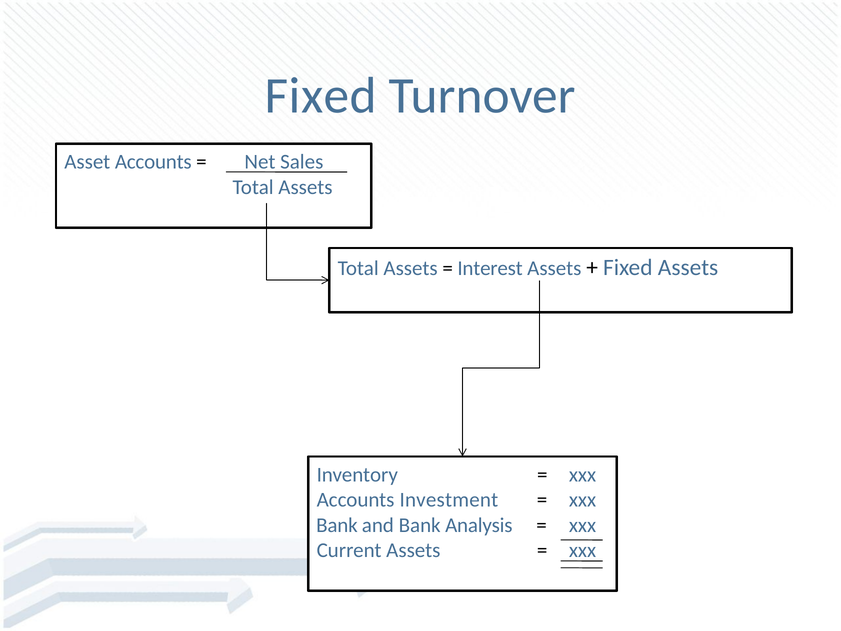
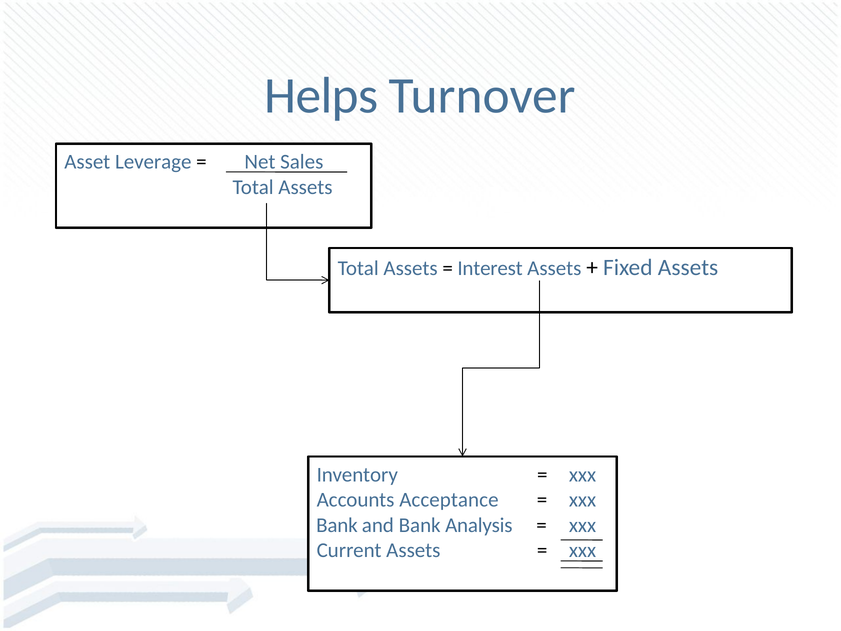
Fixed: Fixed -> Helps (321, 96)
Asset Accounts: Accounts -> Leverage (153, 162)
Investment: Investment -> Acceptance (449, 500)
